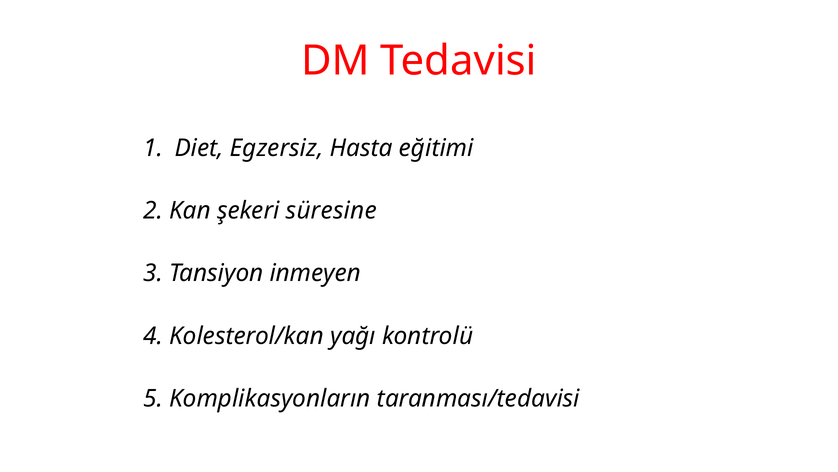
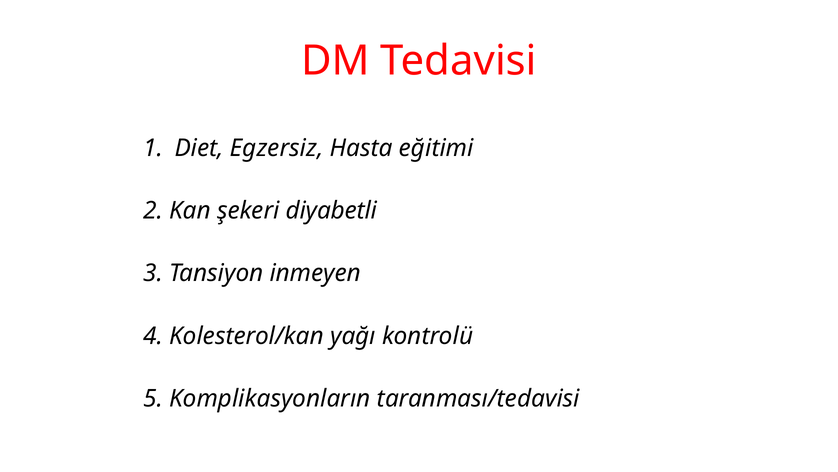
süresine: süresine -> diyabetli (331, 210)
